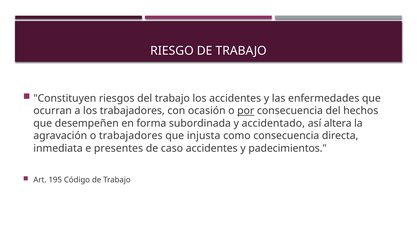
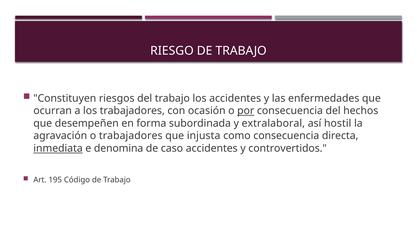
accidentado: accidentado -> extralaboral (273, 123)
altera: altera -> hostil (338, 123)
inmediata underline: none -> present (58, 148)
presentes: presentes -> denomina (119, 148)
padecimientos: padecimientos -> controvertidos (288, 148)
